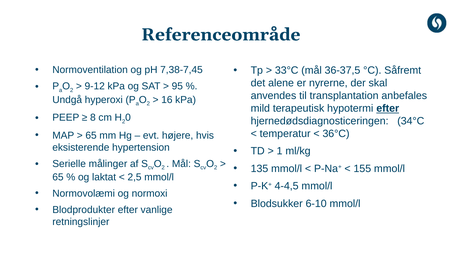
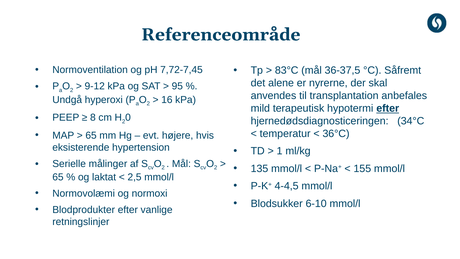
7,38-7,45: 7,38-7,45 -> 7,72-7,45 (181, 70)
33°C: 33°C -> 83°C (287, 70)
